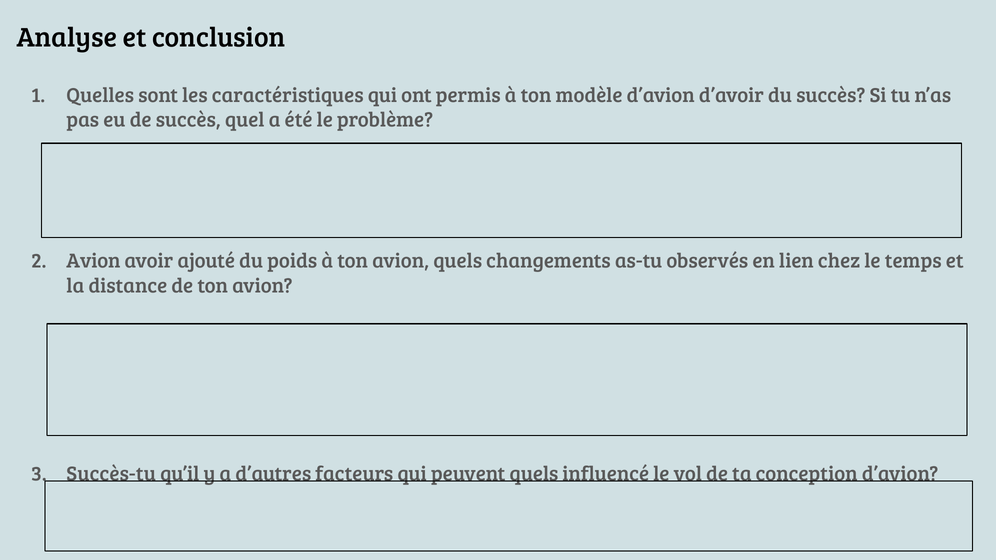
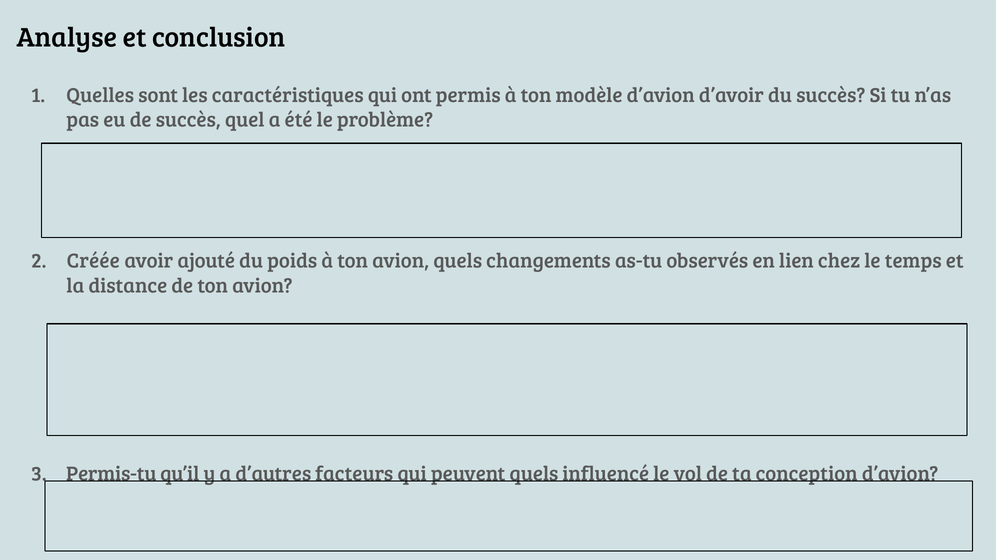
Avion: Avion -> Créée (93, 261)
Succès-tu: Succès-tu -> Permis-tu (111, 474)
